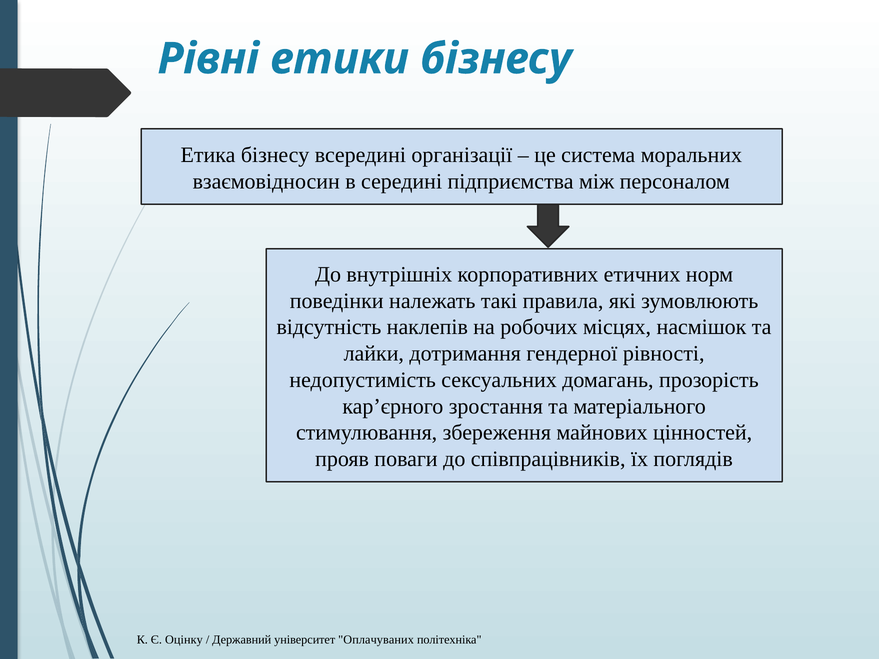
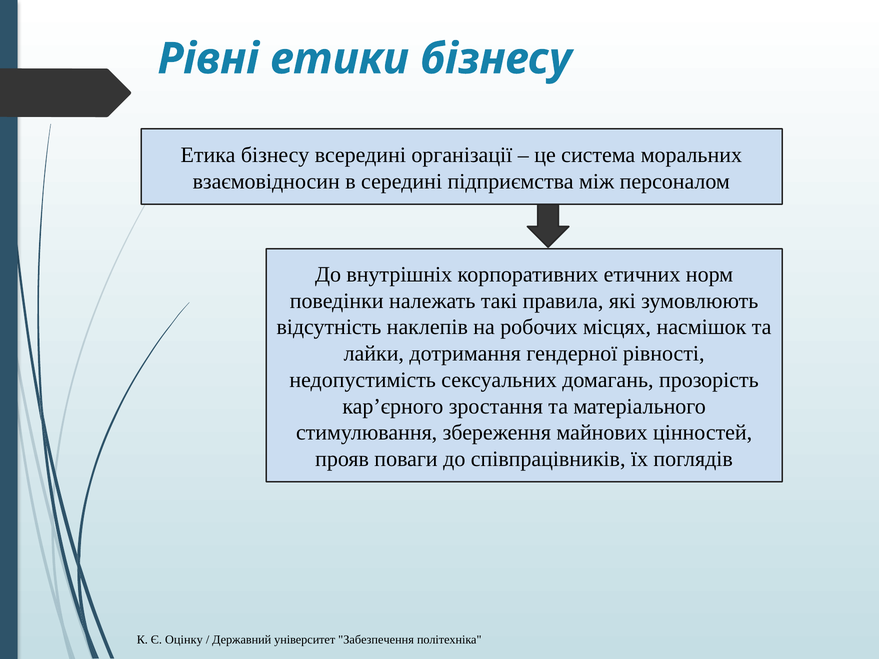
Оплачуваних: Оплачуваних -> Забезпечення (376, 640)
